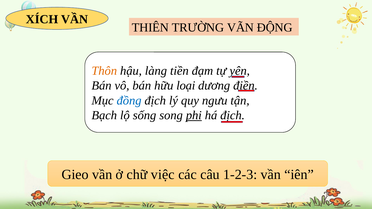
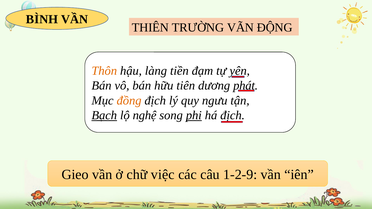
XÍCH: XÍCH -> BÌNH (42, 19)
loại: loại -> tiên (186, 86)
điền: điền -> phát (246, 86)
đồng colour: blue -> orange (129, 101)
Bạch underline: none -> present (104, 115)
sống: sống -> nghệ (145, 115)
1-2-3: 1-2-3 -> 1-2-9 (240, 175)
